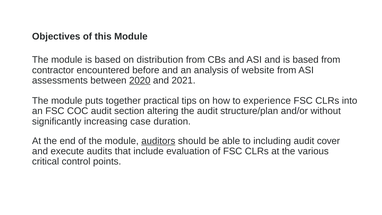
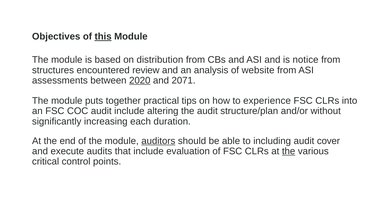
this underline: none -> present (103, 37)
and is based: based -> notice (306, 60)
contractor: contractor -> structures (53, 70)
before: before -> review (146, 70)
2021: 2021 -> 2071 (184, 80)
audit section: section -> include (129, 111)
case: case -> each (141, 121)
the underline: none -> present (289, 151)
